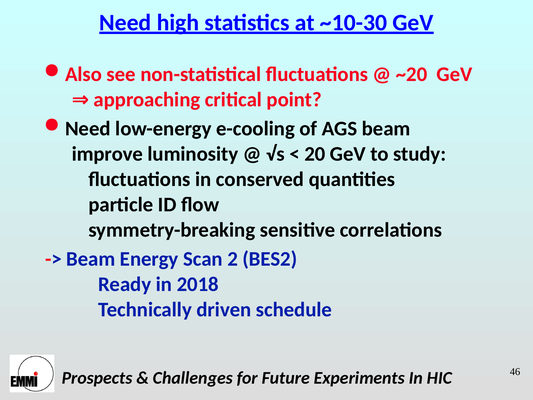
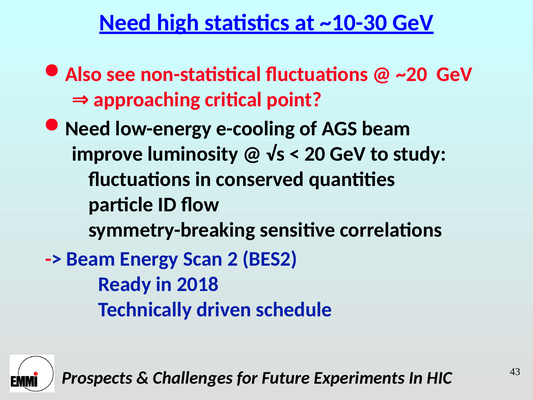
46: 46 -> 43 (515, 372)
